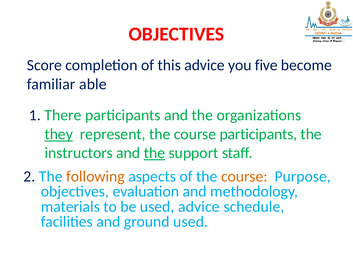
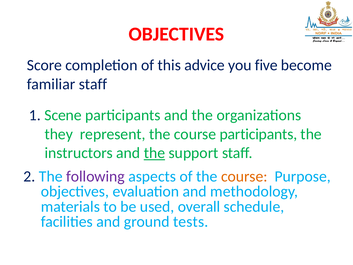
familiar able: able -> staff (93, 84)
There: There -> Scene (63, 115)
they underline: present -> none (59, 134)
following colour: orange -> purple (95, 176)
used advice: advice -> overall (199, 206)
ground used: used -> tests (191, 221)
